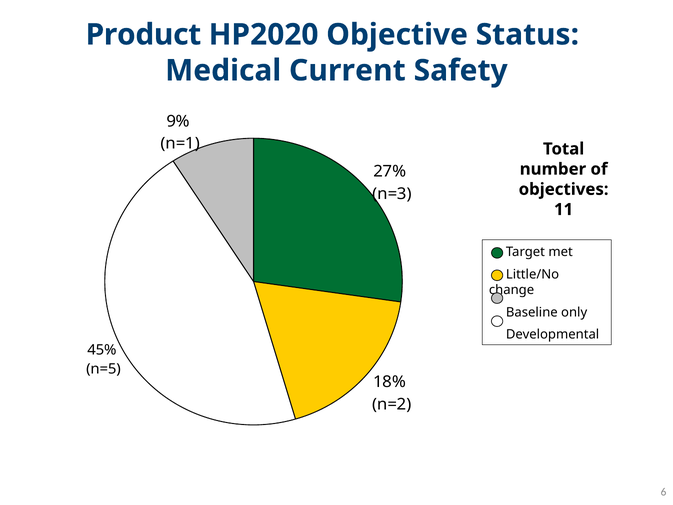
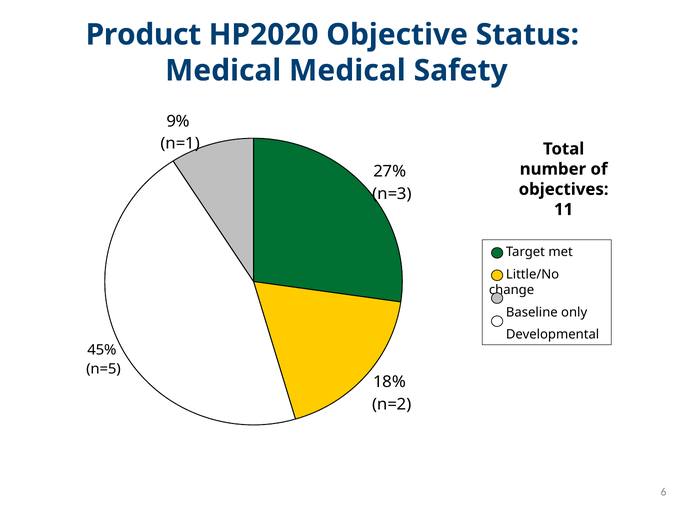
Medical Current: Current -> Medical (347, 71)
